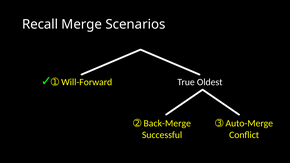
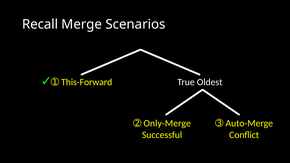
Will-Forward: Will-Forward -> This-Forward (87, 82)
Back-Merge: Back-Merge -> Only-Merge (167, 123)
